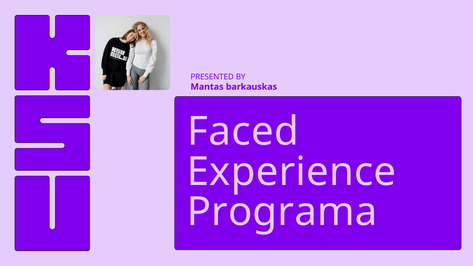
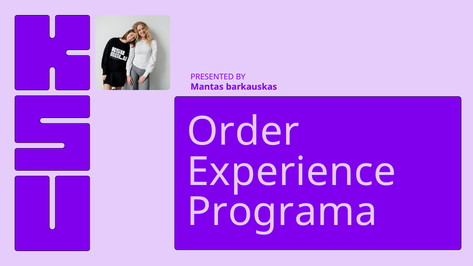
Faced: Faced -> Order (243, 132)
